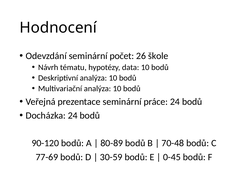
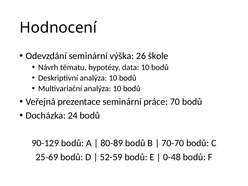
počet: počet -> výška (122, 56)
práce 24: 24 -> 70 (175, 102)
90-120: 90-120 -> 90-129 (45, 143)
70-48: 70-48 -> 70-70 (173, 143)
77-69: 77-69 -> 25-69 (47, 157)
30-59: 30-59 -> 52-59 (111, 157)
0-45: 0-45 -> 0-48 (172, 157)
